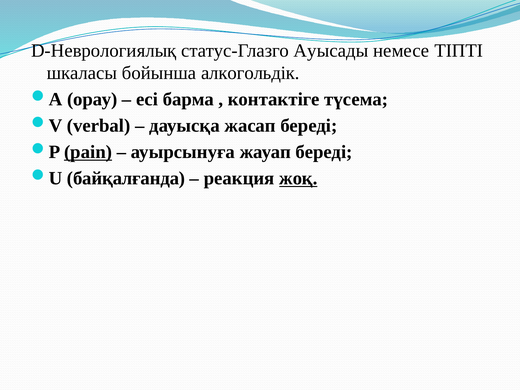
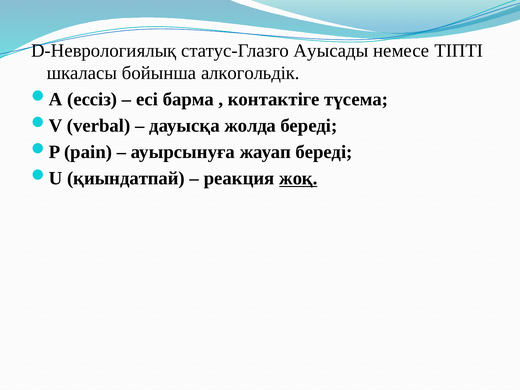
орау: орау -> ессіз (92, 99)
жасап: жасап -> жолда (250, 126)
pain underline: present -> none (88, 152)
байқалғанда: байқалғанда -> қиындатпай (126, 178)
